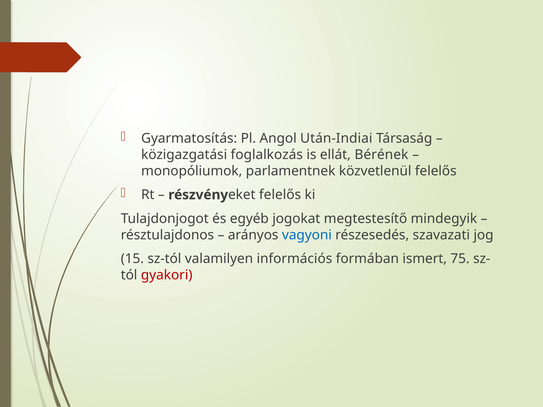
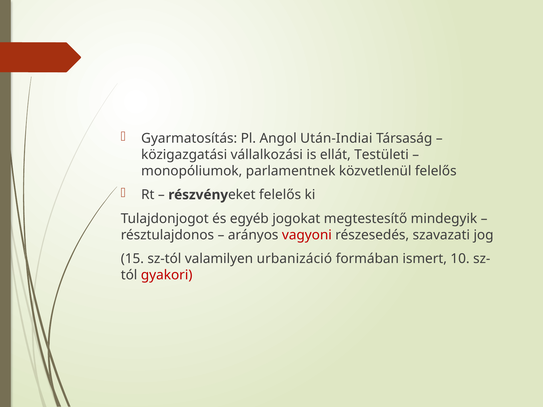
foglalkozás: foglalkozás -> vállalkozási (267, 155)
Bérének: Bérének -> Testületi (382, 155)
vagyoni colour: blue -> red (307, 235)
információs: információs -> urbanizáció (294, 259)
75: 75 -> 10 (460, 259)
